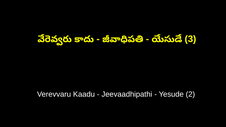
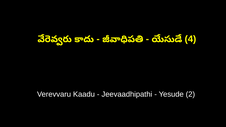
3: 3 -> 4 (191, 39)
